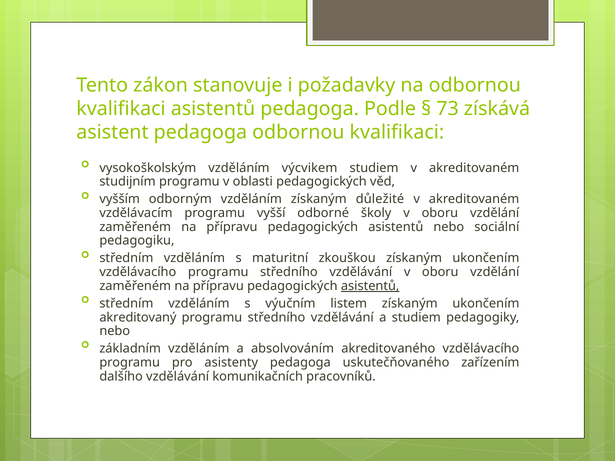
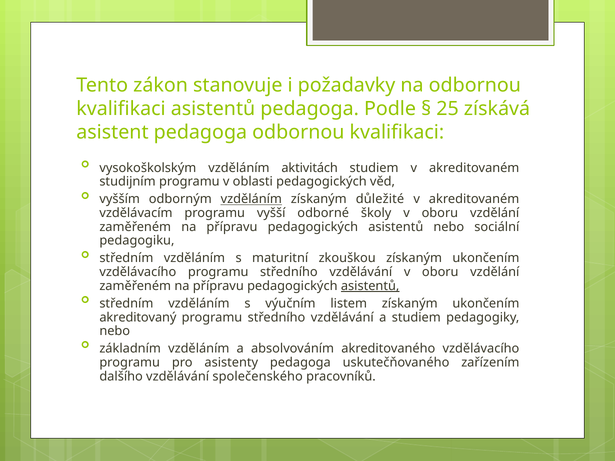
73: 73 -> 25 (448, 109)
výcvikem: výcvikem -> aktivitách (310, 168)
vzděláním underline: none -> present (251, 199)
komunikačních: komunikačních -> společenského (258, 377)
